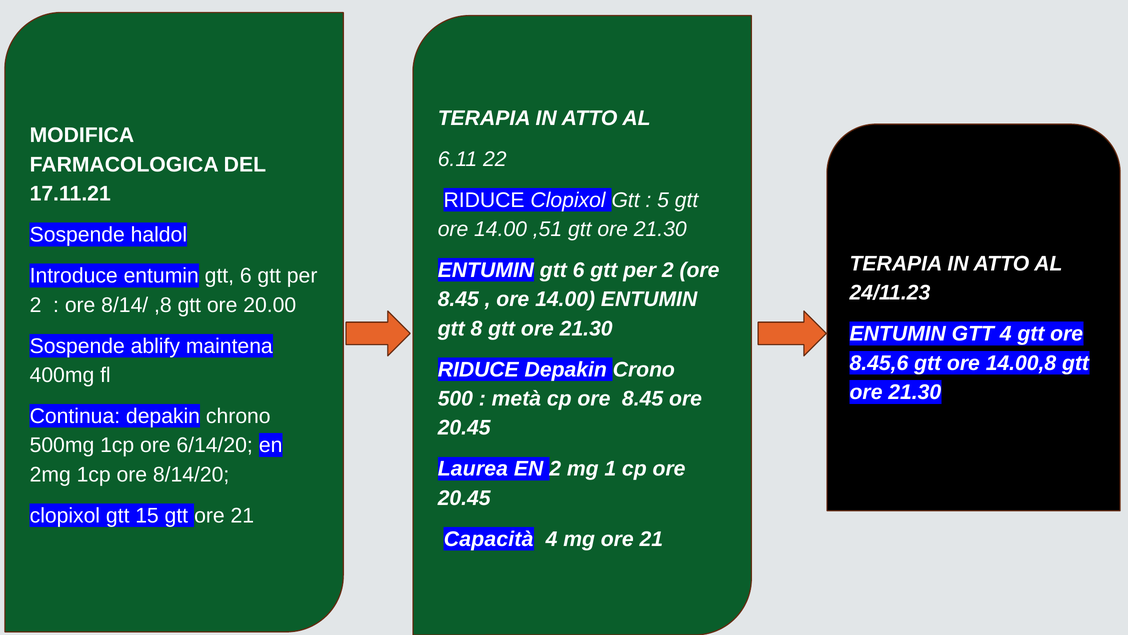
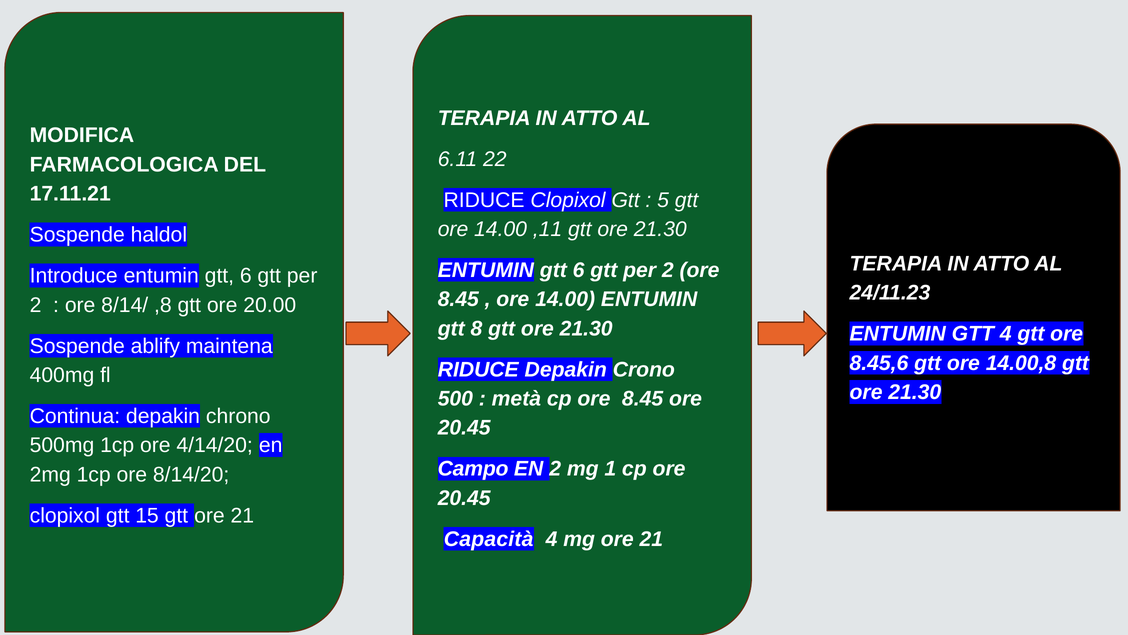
,51: ,51 -> ,11 (548, 229)
6/14/20: 6/14/20 -> 4/14/20 (215, 445)
Laurea: Laurea -> Campo (473, 469)
